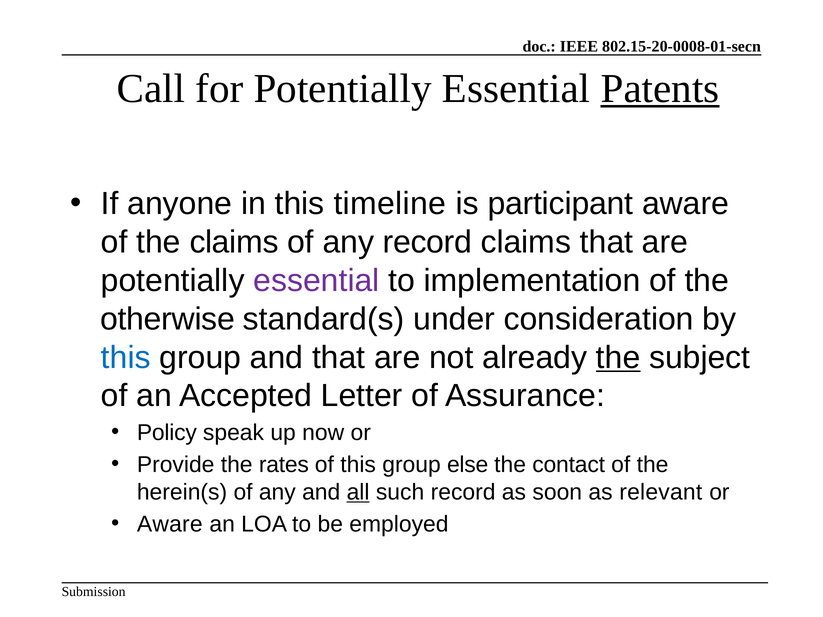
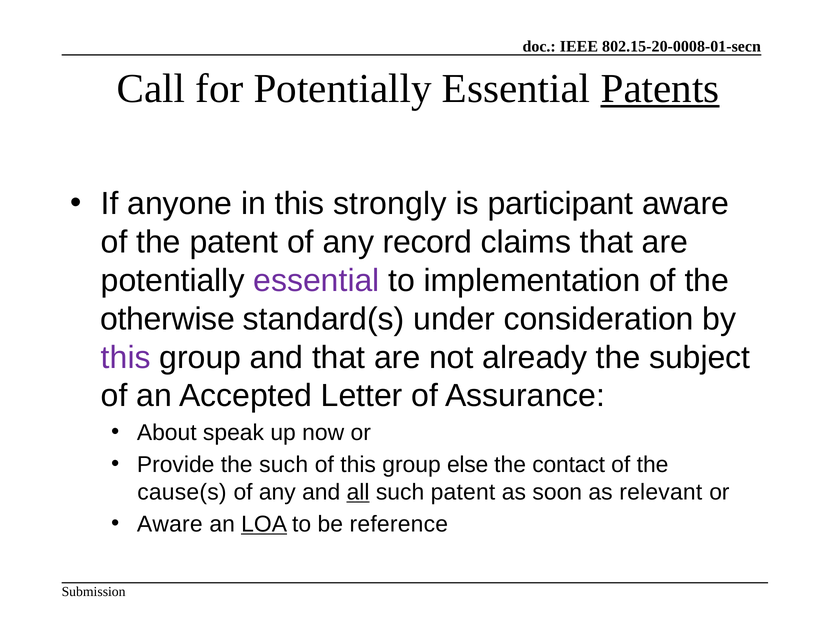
timeline: timeline -> strongly (390, 204)
the claims: claims -> patent (234, 242)
this colour: blue -> purple (126, 358)
the underline: present -> none (618, 358)
Policy: Policy -> About (167, 433)
the rates: rates -> such (284, 465)
herein(s: herein(s -> cause(s (182, 492)
such record: record -> patent (463, 492)
LOA underline: none -> present (264, 524)
employed: employed -> reference (399, 524)
